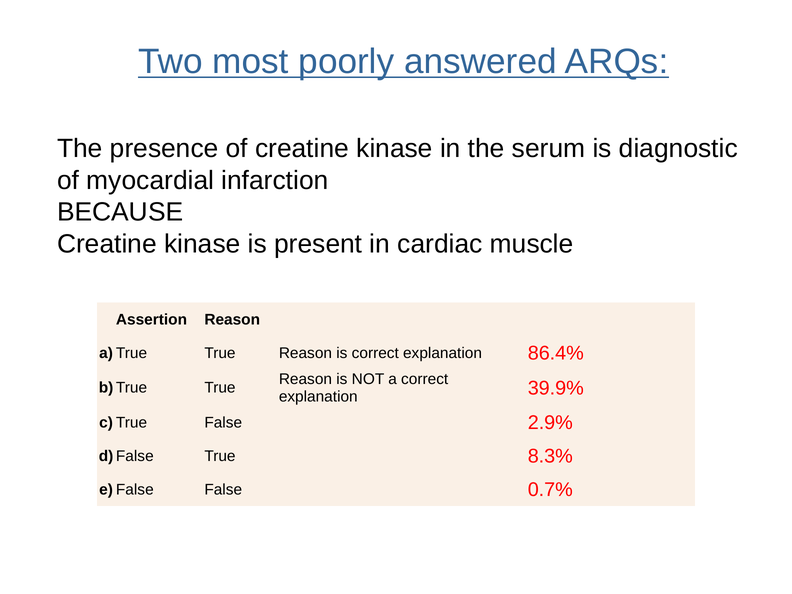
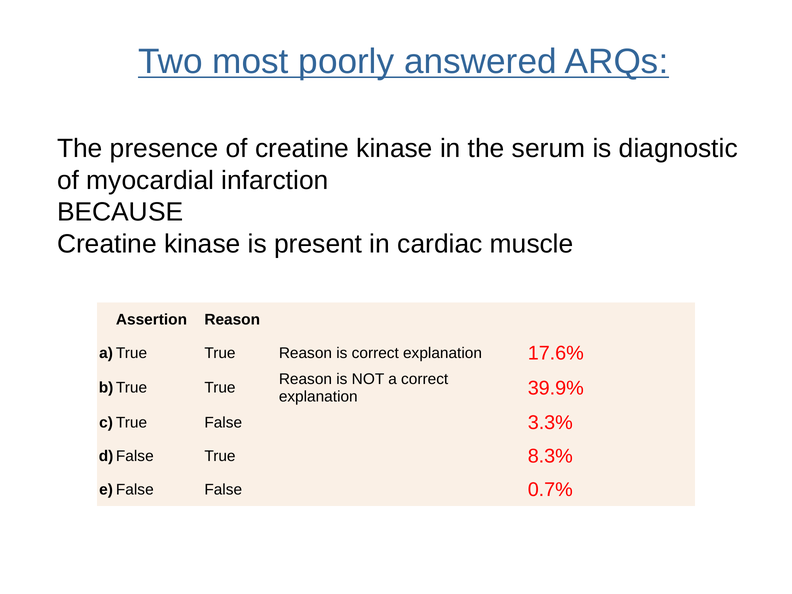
86.4%: 86.4% -> 17.6% (556, 353)
2.9%: 2.9% -> 3.3% (550, 423)
